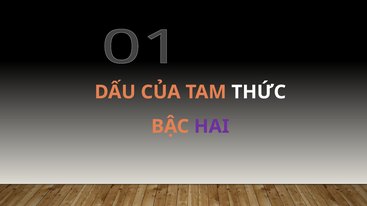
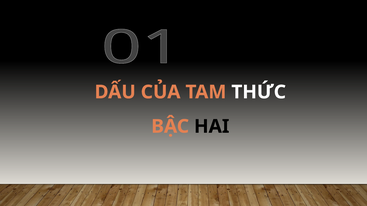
HAI colour: purple -> black (212, 127)
